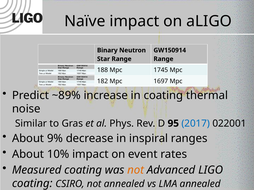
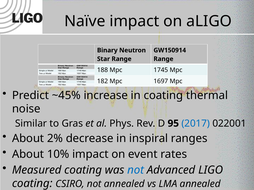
~89%: ~89% -> ~45% (66, 96)
9%: 9% -> 2% (55, 139)
not colour: orange -> blue (136, 170)
